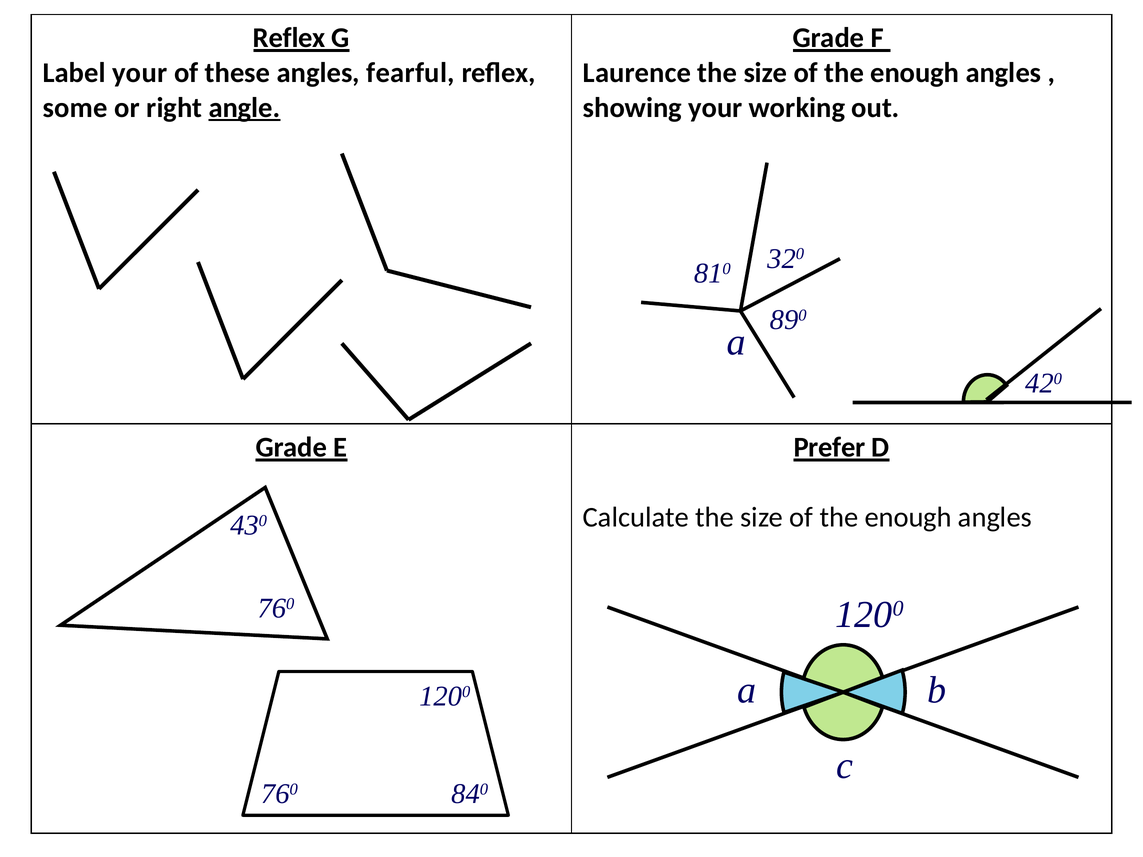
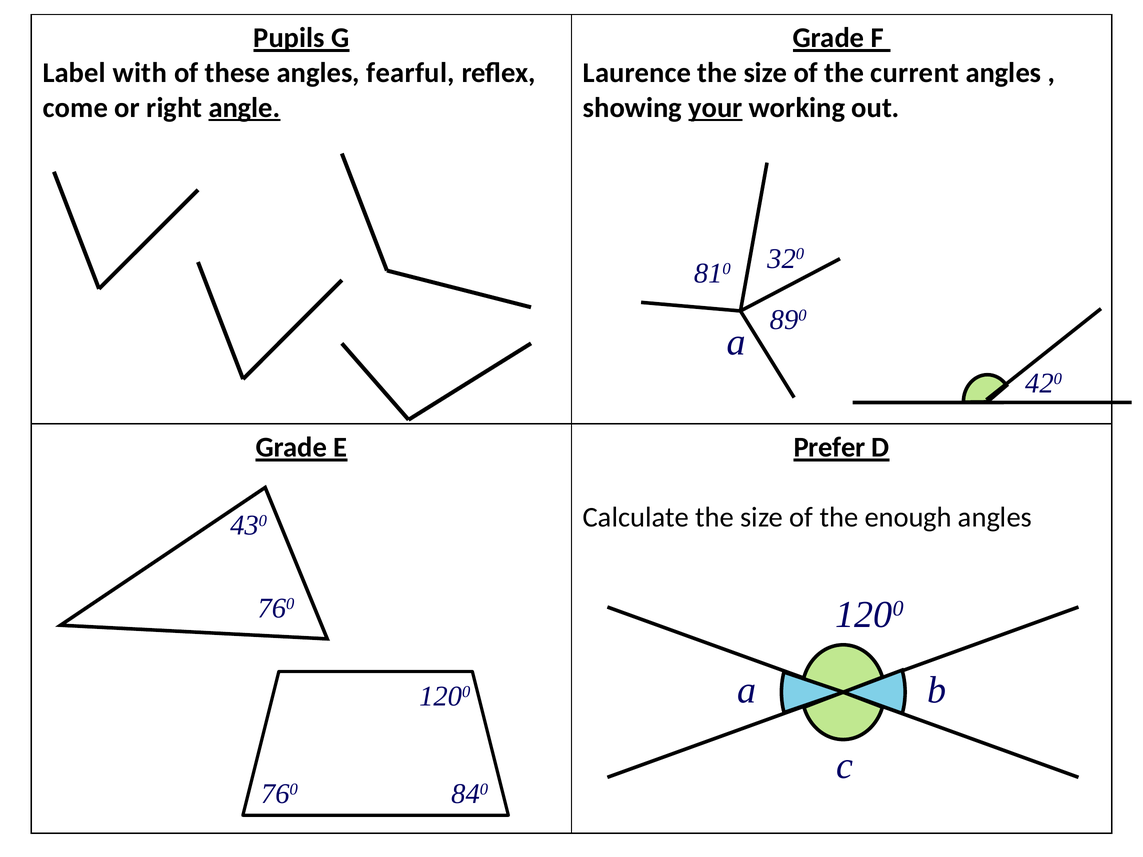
Reflex: Reflex -> Pupils (289, 38)
Label your: your -> with (140, 73)
enough: enough -> current (915, 73)
some: some -> come (75, 108)
your underline: none -> present (715, 108)
